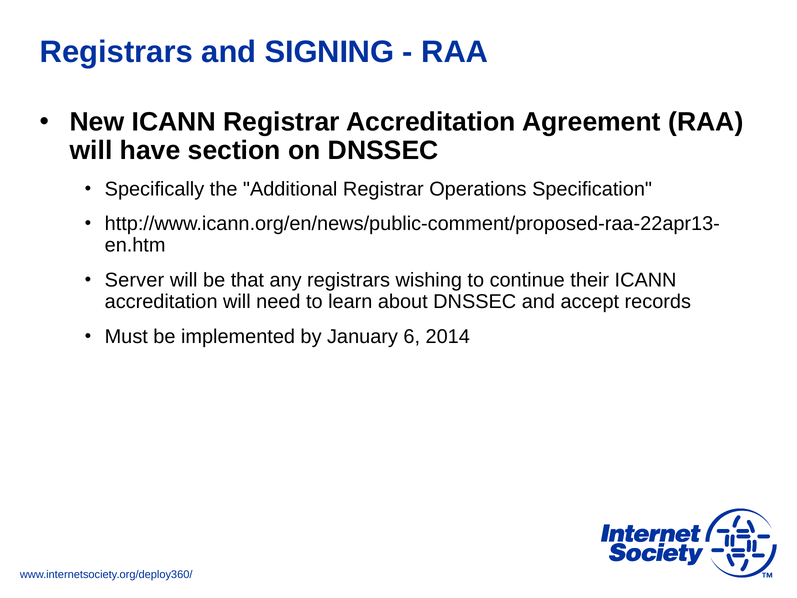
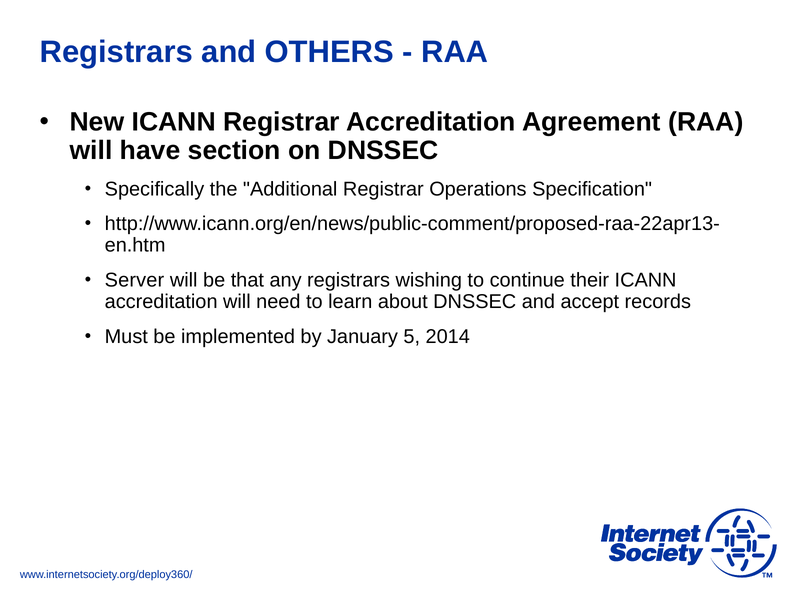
SIGNING: SIGNING -> OTHERS (329, 52)
6: 6 -> 5 (412, 336)
